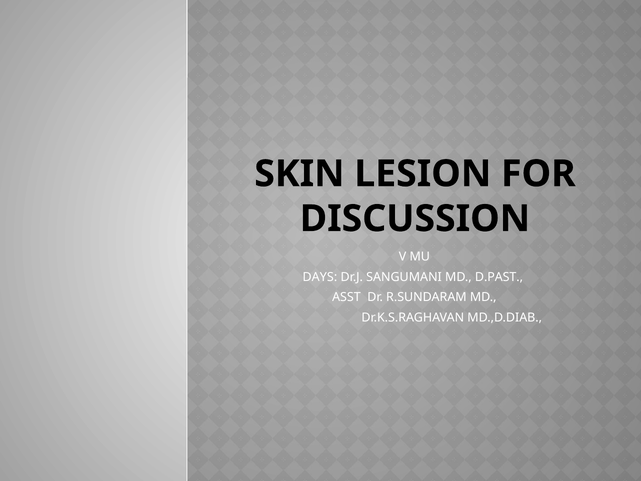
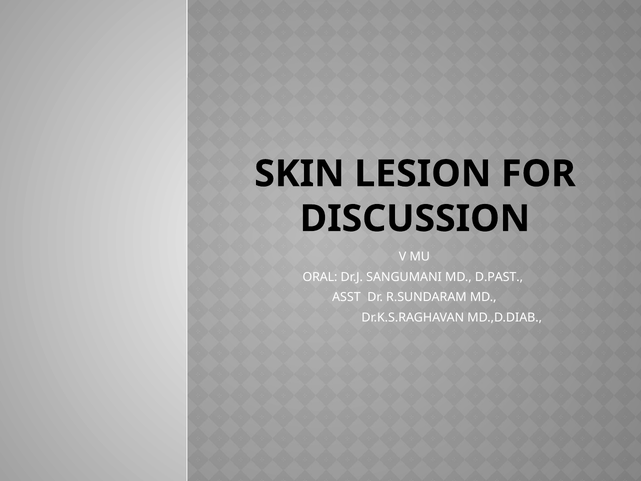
DAYS: DAYS -> ORAL (320, 277)
